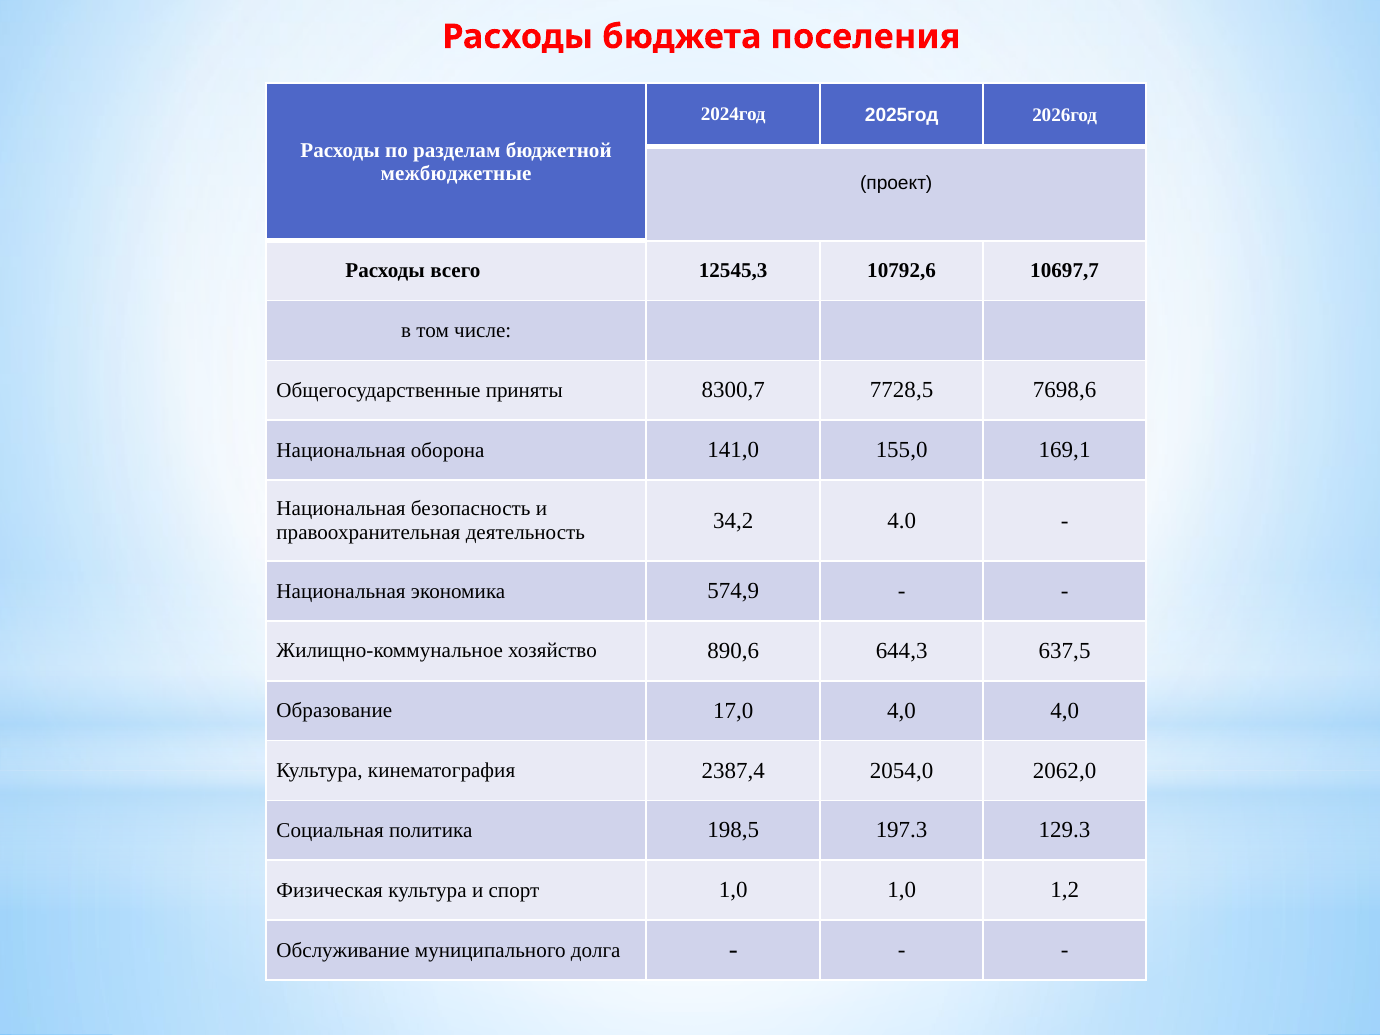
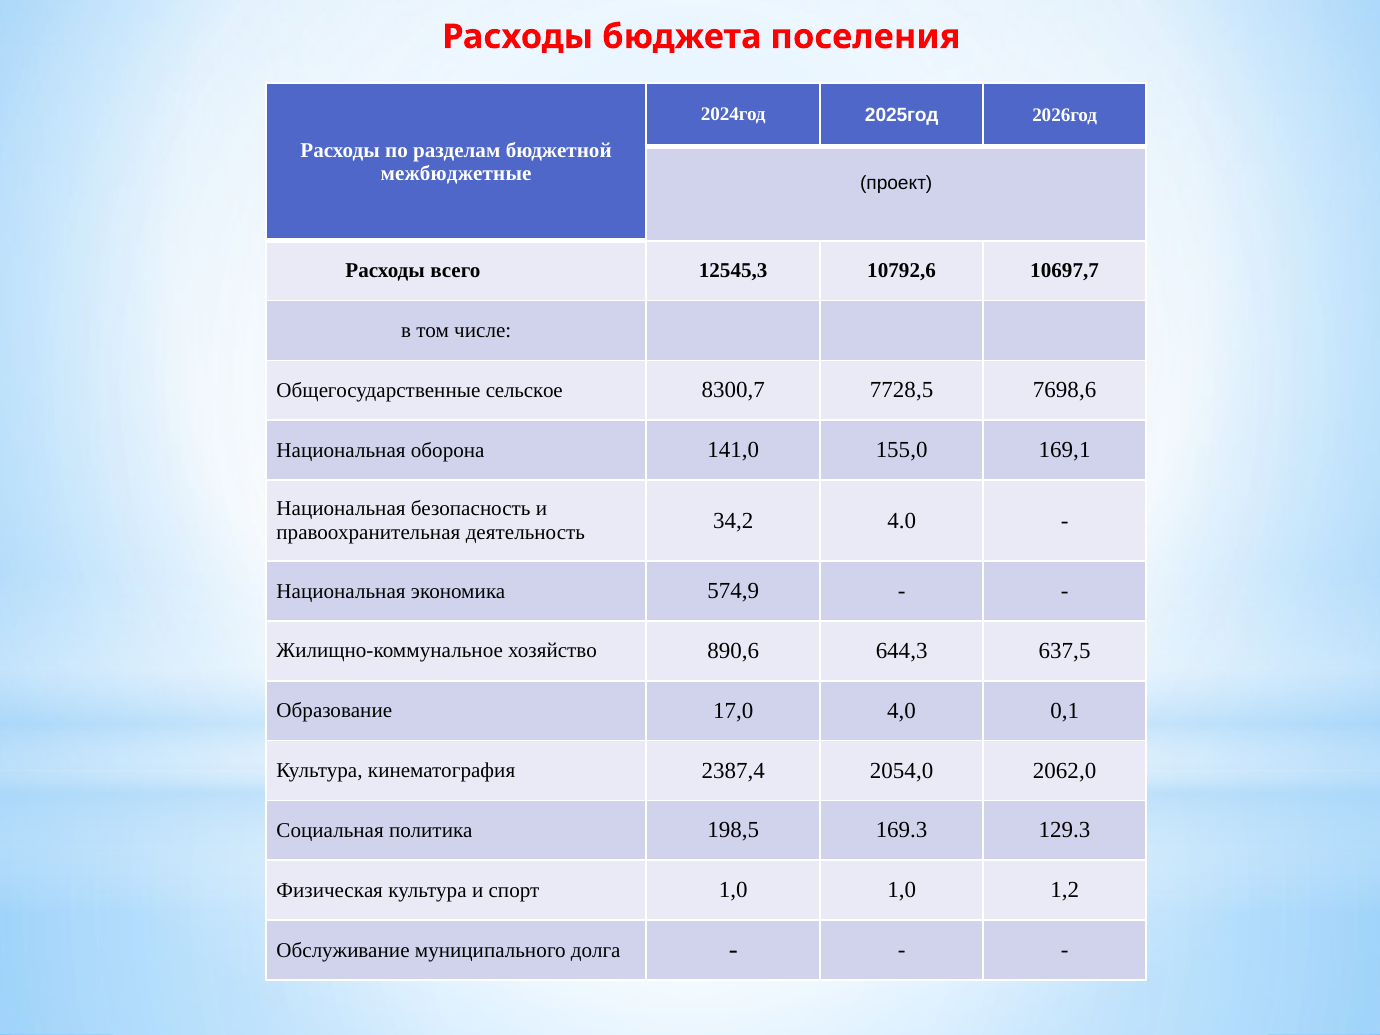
приняты: приняты -> сельское (524, 390)
4,0 4,0: 4,0 -> 0,1 (1065, 711)
197.3: 197.3 -> 169.3 (902, 830)
